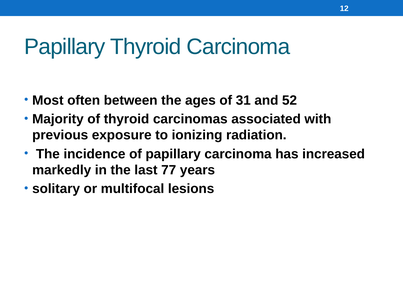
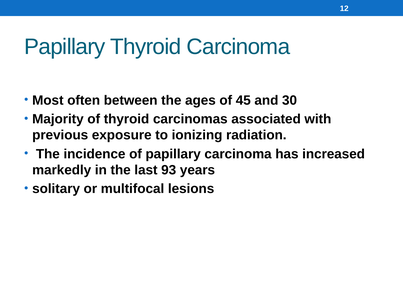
31: 31 -> 45 (243, 100)
52: 52 -> 30 (290, 100)
77: 77 -> 93 (169, 170)
